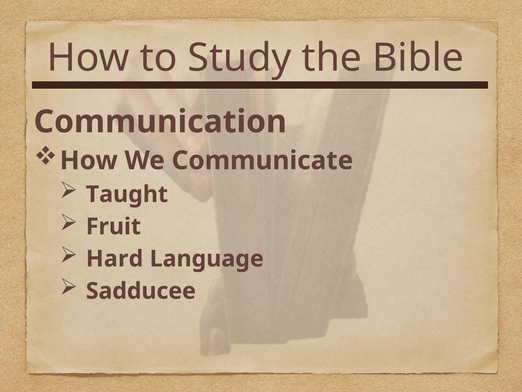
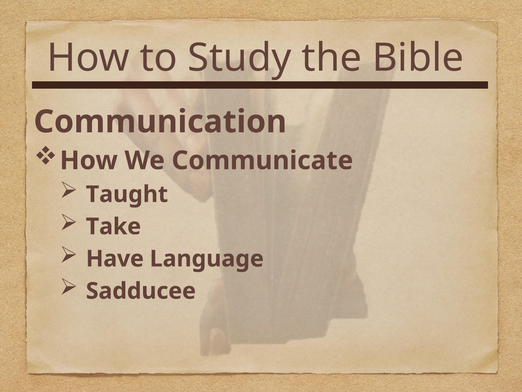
Fruit: Fruit -> Take (113, 226)
Hard: Hard -> Have (115, 259)
